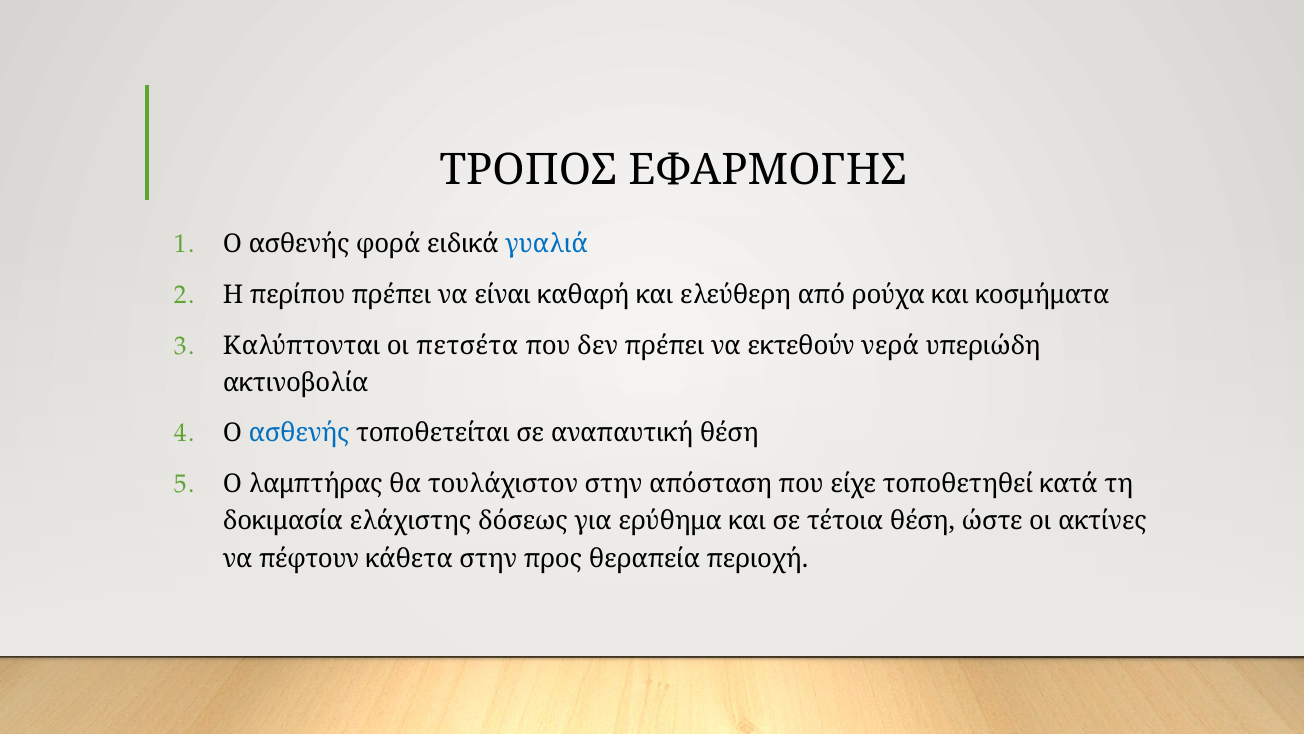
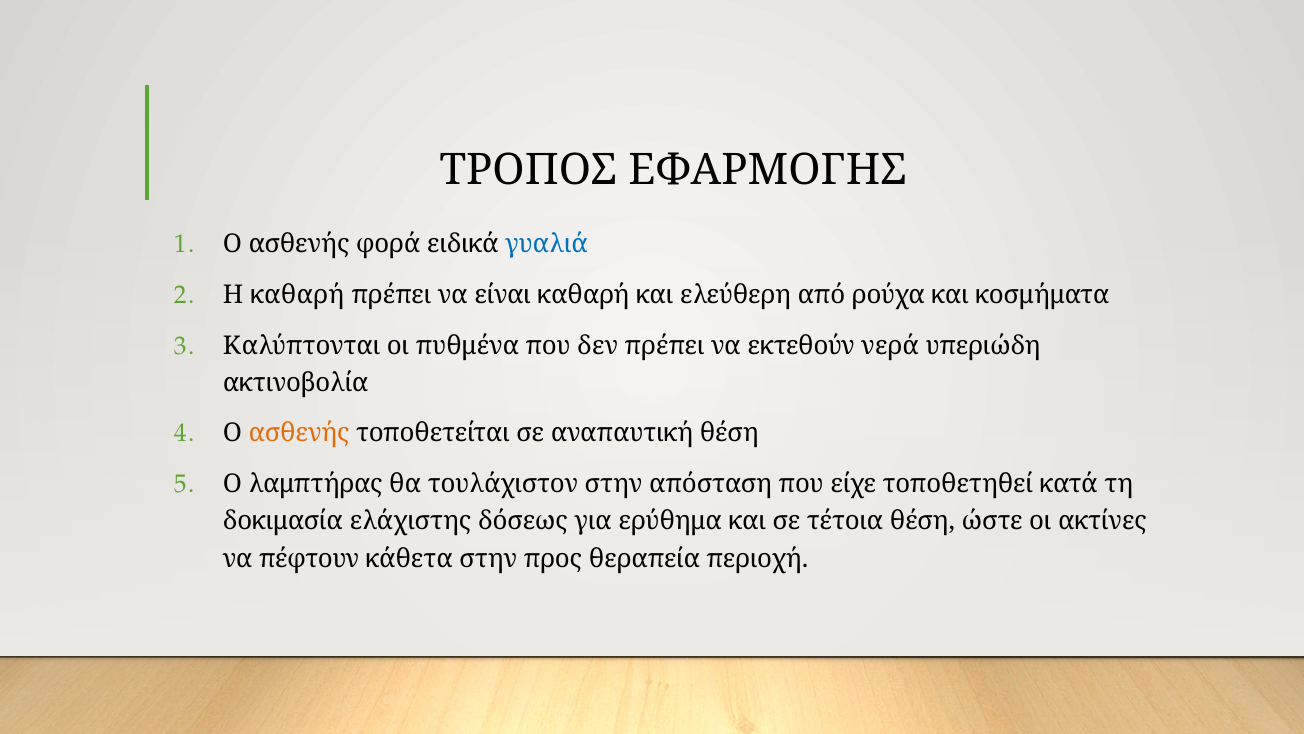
Η περίπου: περίπου -> καθαρή (297, 295)
πετσέτα: πετσέτα -> πυθμένα (467, 345)
ασθενής colour: blue -> orange (299, 433)
